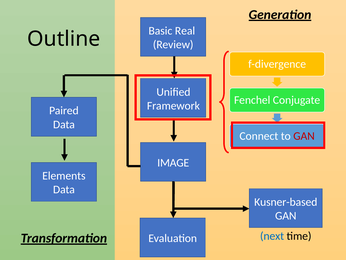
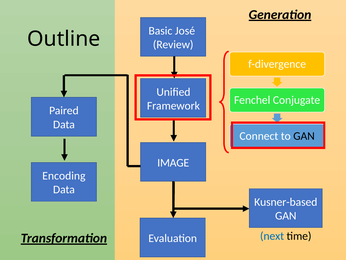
Real: Real -> José (185, 31)
GAN colour: red -> black (304, 136)
Elements: Elements -> Encoding (64, 175)
